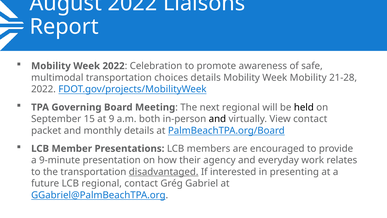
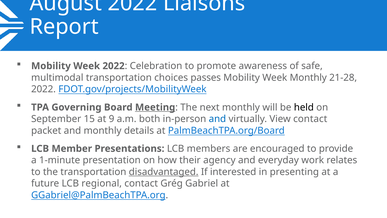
choices details: details -> passes (206, 77)
Week Mobility: Mobility -> Monthly (308, 77)
Meeting underline: none -> present (155, 107)
next regional: regional -> monthly (241, 107)
and colour: black -> blue (217, 119)
9-minute: 9-minute -> 1-minute (60, 160)
